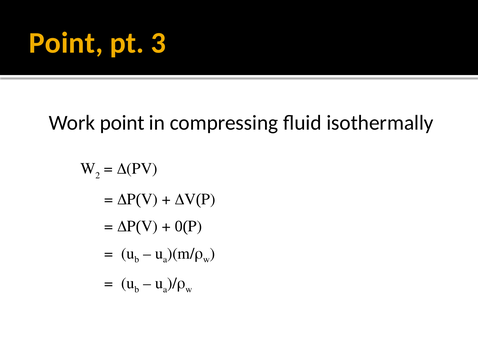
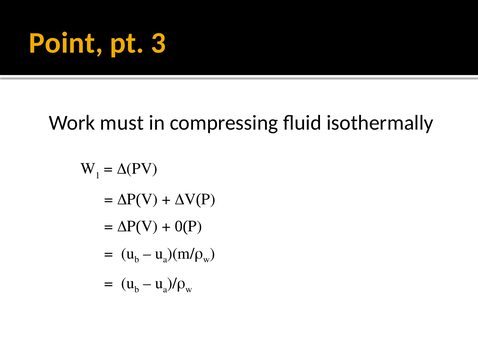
Work point: point -> must (122, 123)
2: 2 -> 1 (98, 175)
